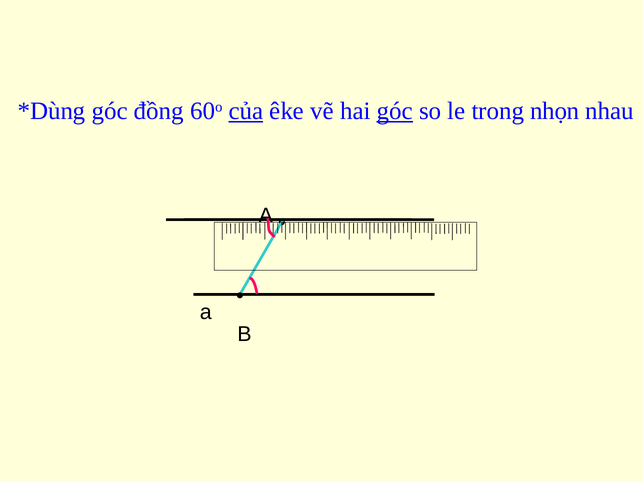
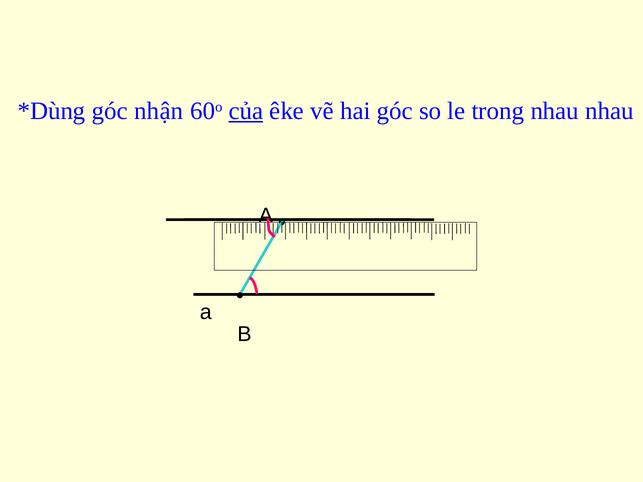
đồng: đồng -> nhận (159, 111)
góc underline: present -> none (395, 111)
trong nhọn: nhọn -> nhau (555, 111)
